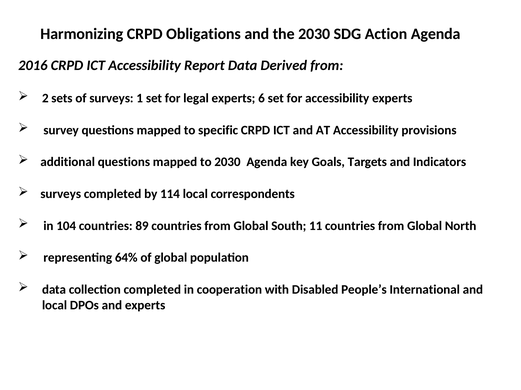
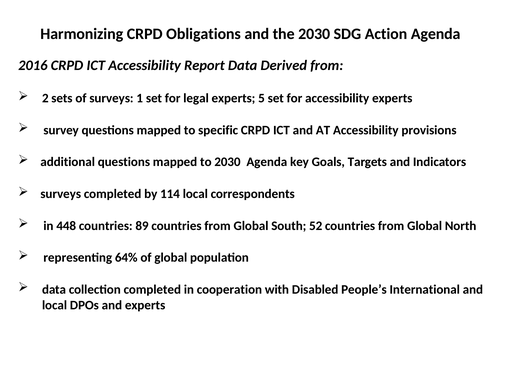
6: 6 -> 5 (262, 98)
104: 104 -> 448 (66, 226)
11: 11 -> 52 (316, 226)
